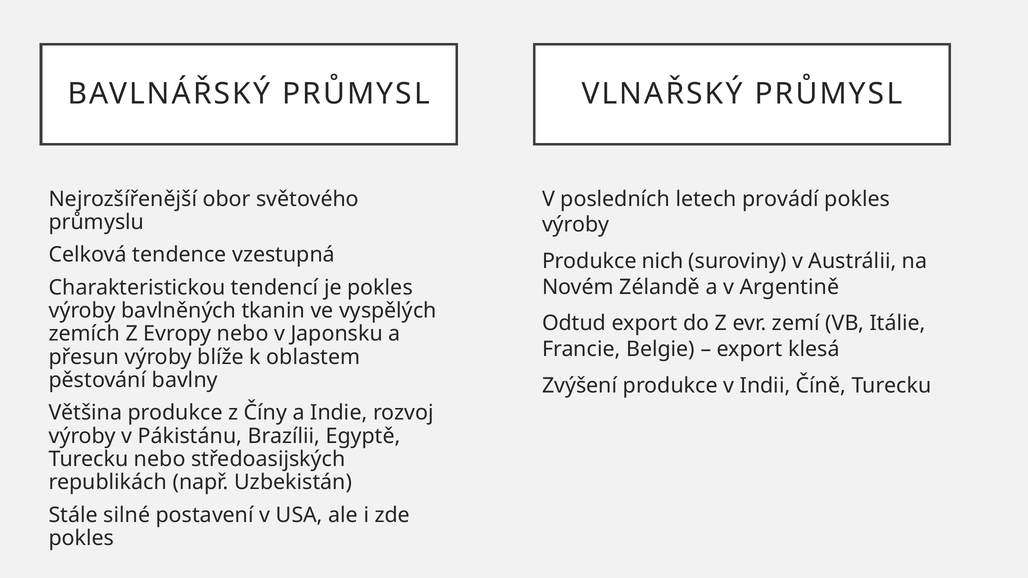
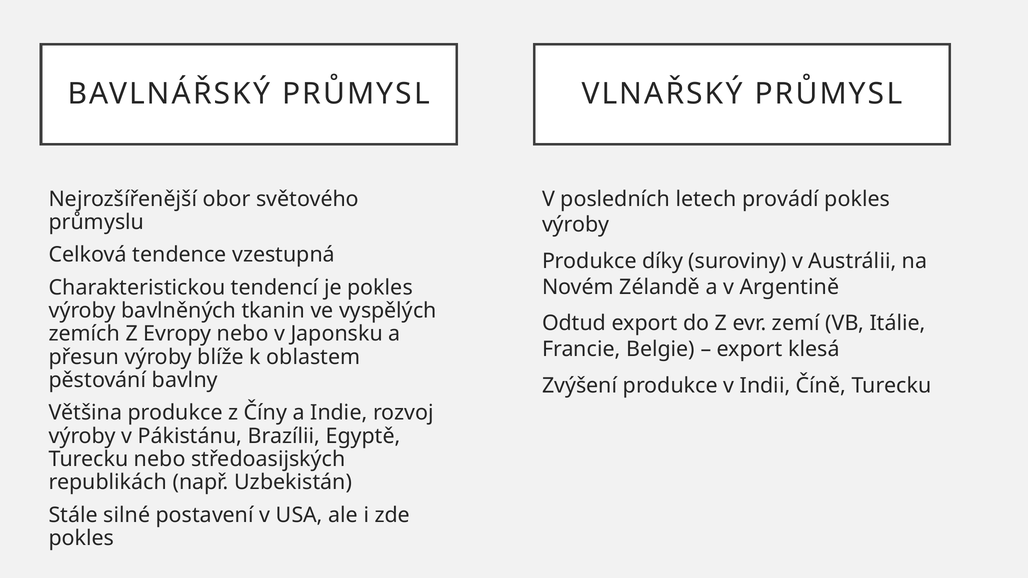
nich: nich -> díky (663, 261)
